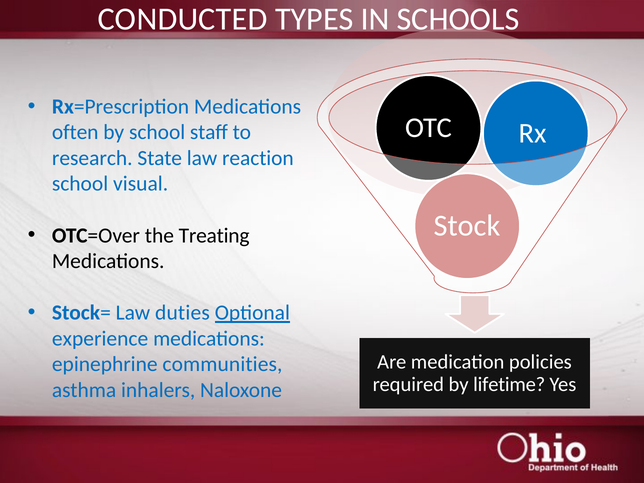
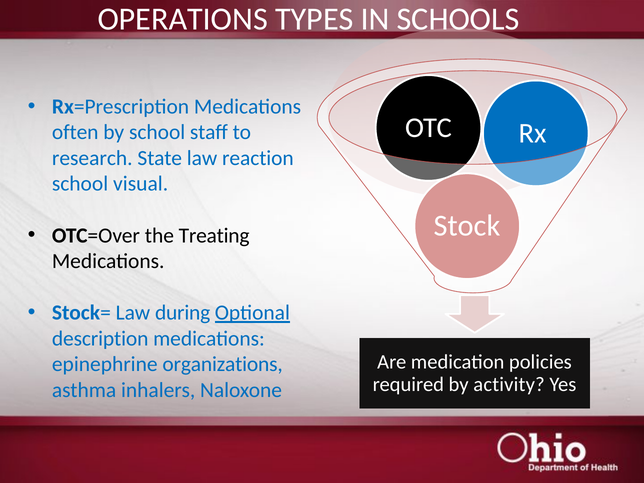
CONDUCTED: CONDUCTED -> OPERATIONS (183, 19)
duties: duties -> during (183, 313)
experience: experience -> description (100, 338)
communities: communities -> organizations (223, 364)
lifetime: lifetime -> activity (509, 384)
